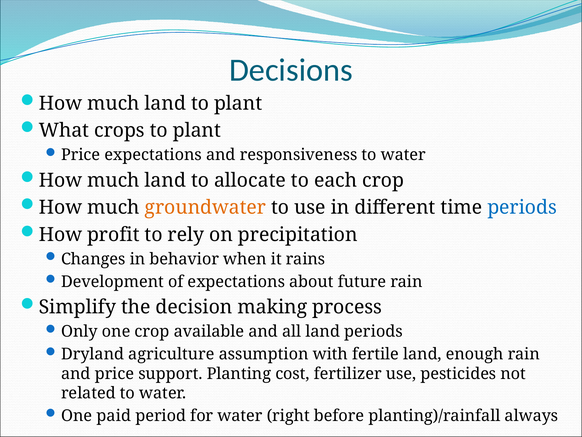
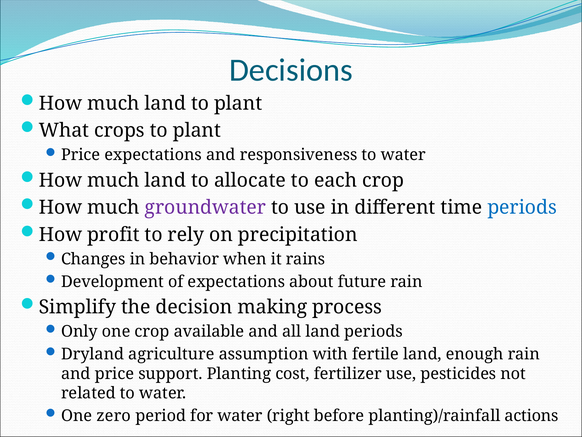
groundwater colour: orange -> purple (205, 207)
paid: paid -> zero (114, 415)
always: always -> actions (532, 415)
